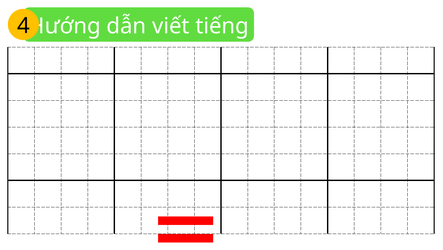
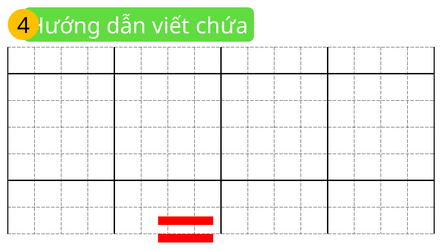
tiếng: tiếng -> chứa (222, 26)
